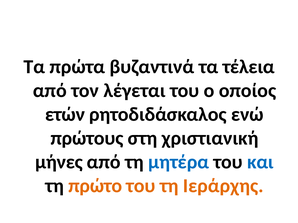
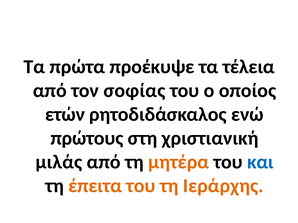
βυζαντινά: βυζαντινά -> προέκυψε (152, 67)
λέγεται: λέγεται -> σοφίας (134, 91)
μήνες: μήνες -> μιλάς (59, 162)
μητέρα colour: blue -> orange (179, 162)
πρώτο: πρώτο -> έπειτα (95, 186)
